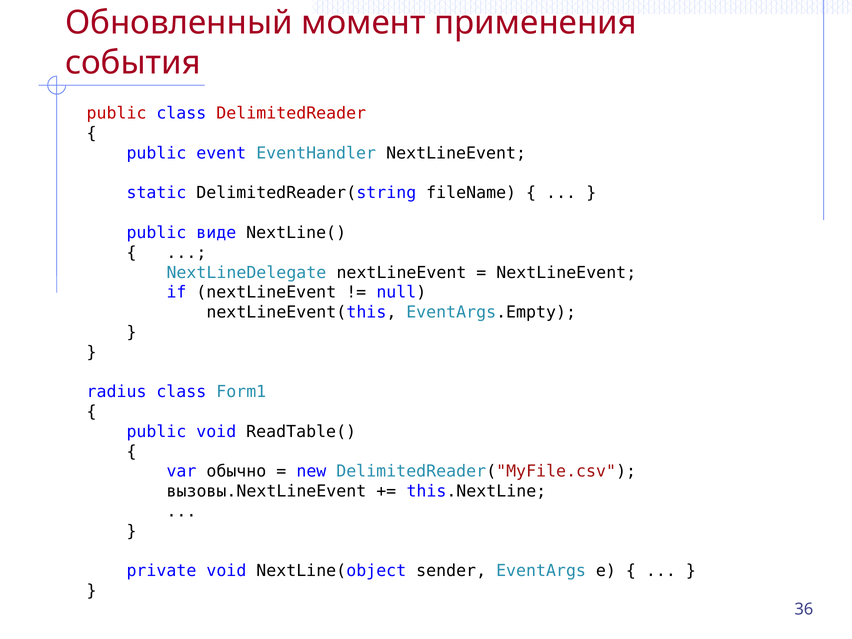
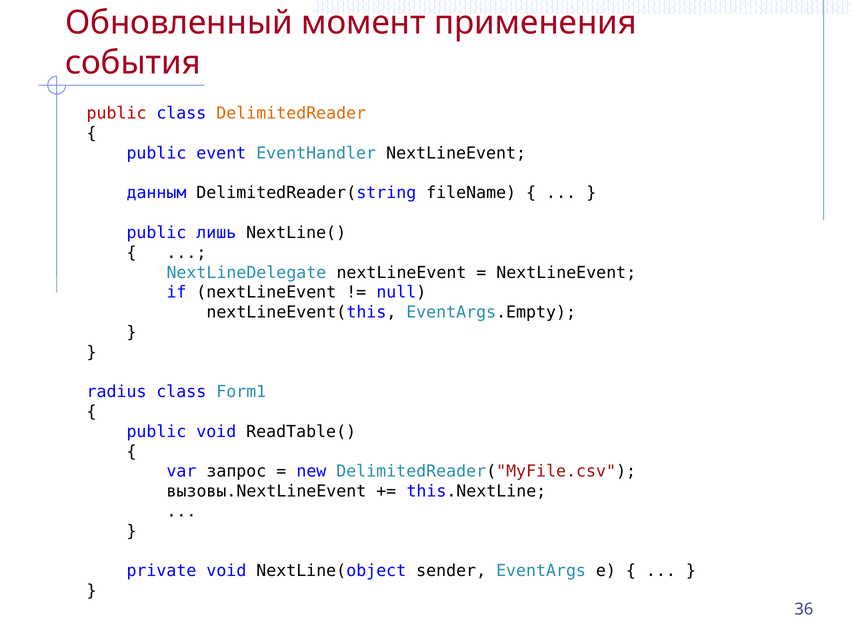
DelimitedReader colour: red -> orange (291, 113)
static: static -> данным (156, 193)
виде: виде -> лишь (216, 233)
обычно: обычно -> запрос (236, 471)
